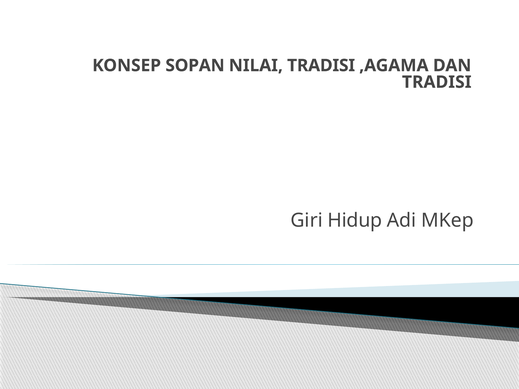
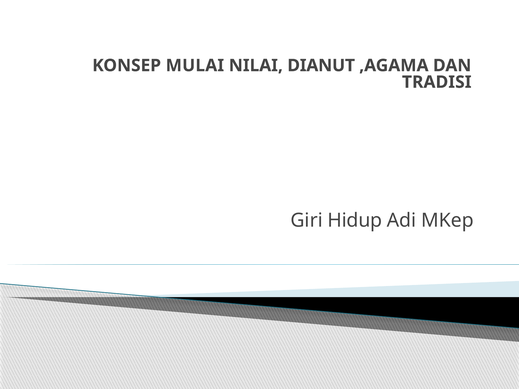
SOPAN: SOPAN -> MULAI (195, 66)
NILAI TRADISI: TRADISI -> DIANUT (321, 66)
